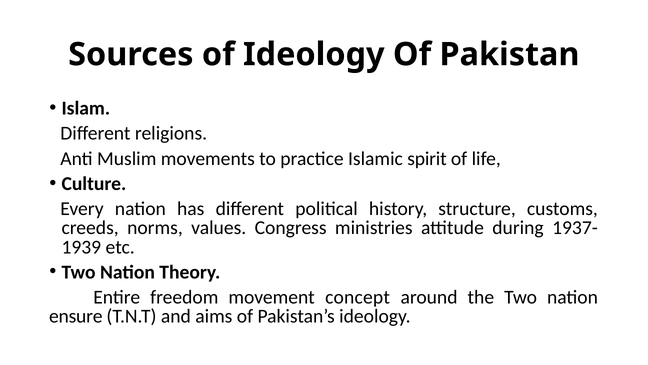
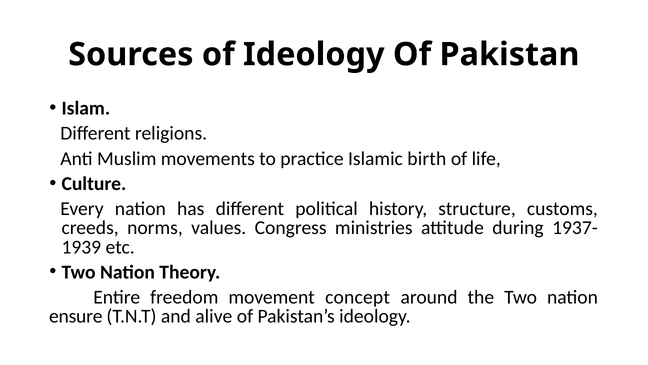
spirit: spirit -> birth (427, 158)
aims: aims -> alive (214, 316)
